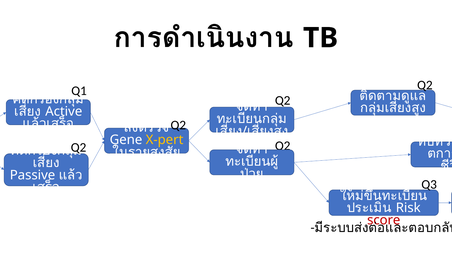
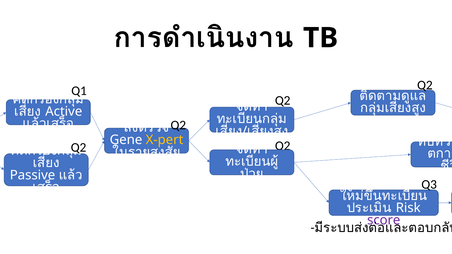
score colour: red -> purple (384, 220)
